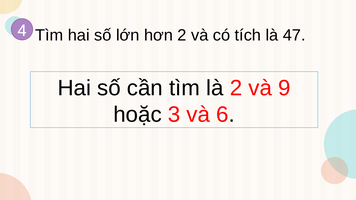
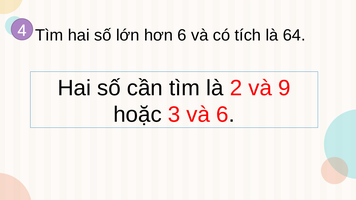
hơn 2: 2 -> 6 (182, 35)
47: 47 -> 64 (294, 35)
